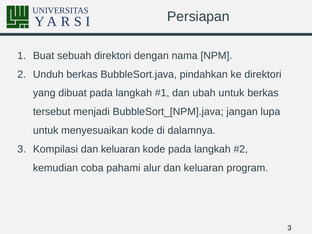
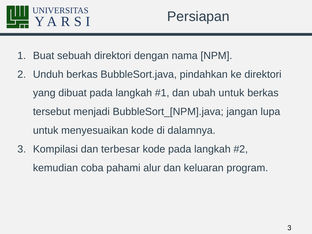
Kompilasi dan keluaran: keluaran -> terbesar (120, 149)
